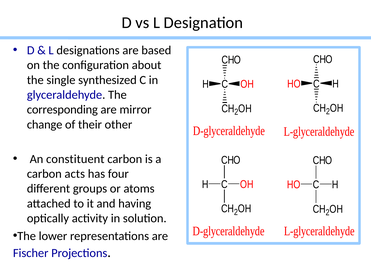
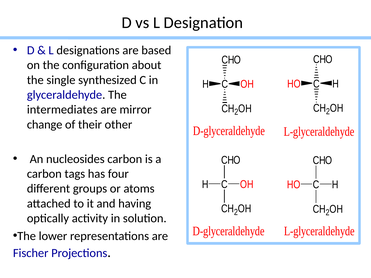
corresponding: corresponding -> intermediates (62, 110)
constituent: constituent -> nucleosides (75, 159)
acts: acts -> tags (75, 174)
